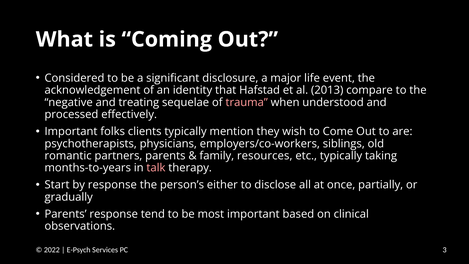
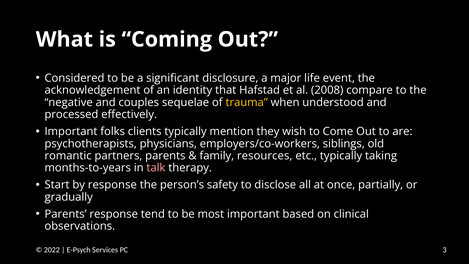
2013: 2013 -> 2008 (327, 90)
treating: treating -> couples (139, 102)
trauma colour: pink -> yellow (247, 102)
either: either -> safety (222, 185)
